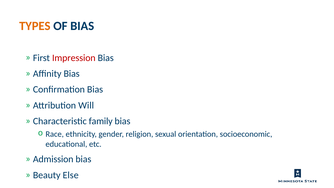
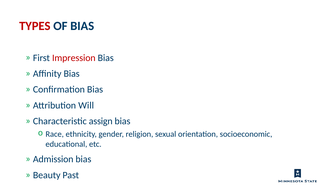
TYPES colour: orange -> red (35, 26)
family: family -> assign (101, 121)
Else: Else -> Past (71, 175)
